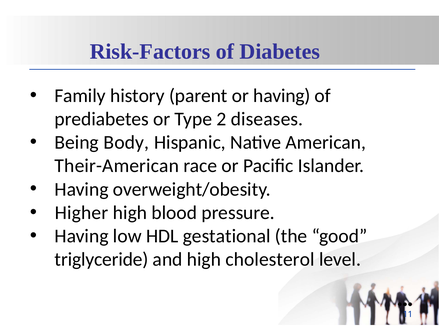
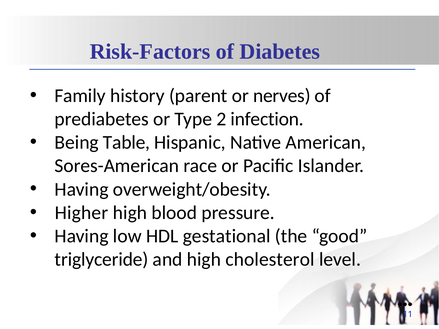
or having: having -> nerves (282, 96)
diseases: diseases -> infection (267, 119)
Body: Body -> Table (127, 143)
Their-American: Their-American -> Sores-American (117, 166)
